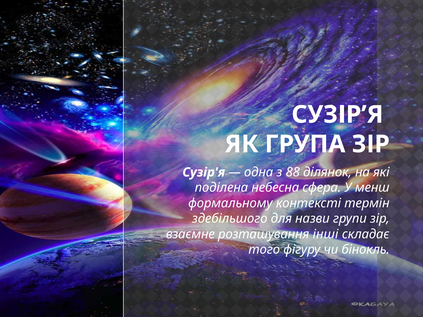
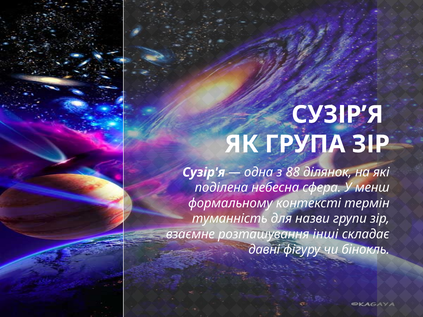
здебільшого: здебільшого -> туманність (230, 219)
того: того -> давні (264, 250)
